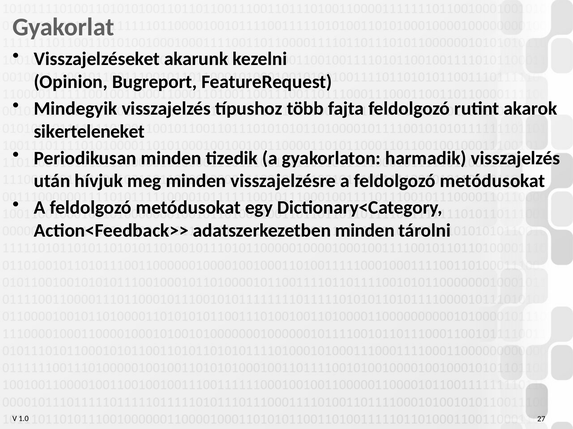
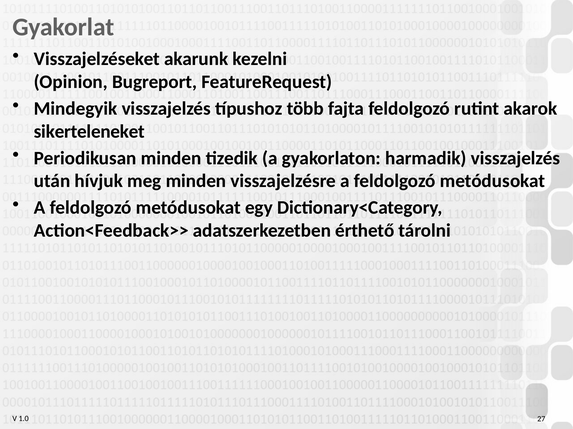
adatszerkezetben minden: minden -> érthető (365, 231)
